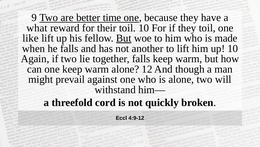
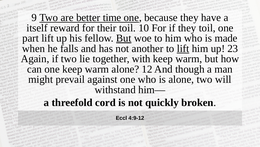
what: what -> itself (37, 28)
like: like -> part (31, 38)
lift underline: none -> present (183, 48)
up 10: 10 -> 23 (233, 48)
together falls: falls -> with (141, 59)
